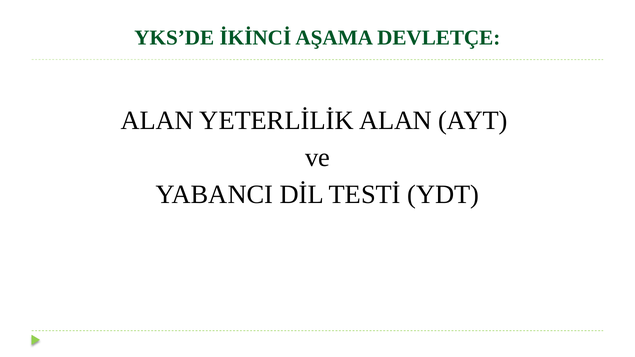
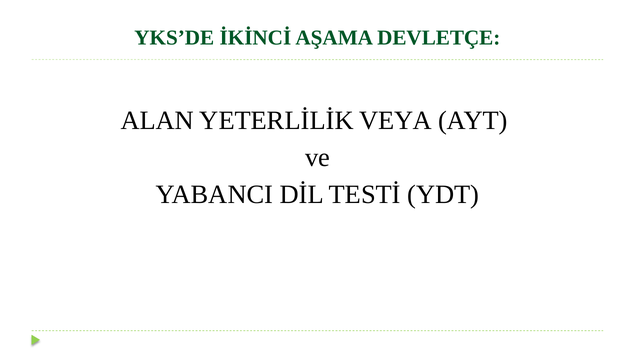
YETERLİLİK ALAN: ALAN -> VEYA (396, 121)
